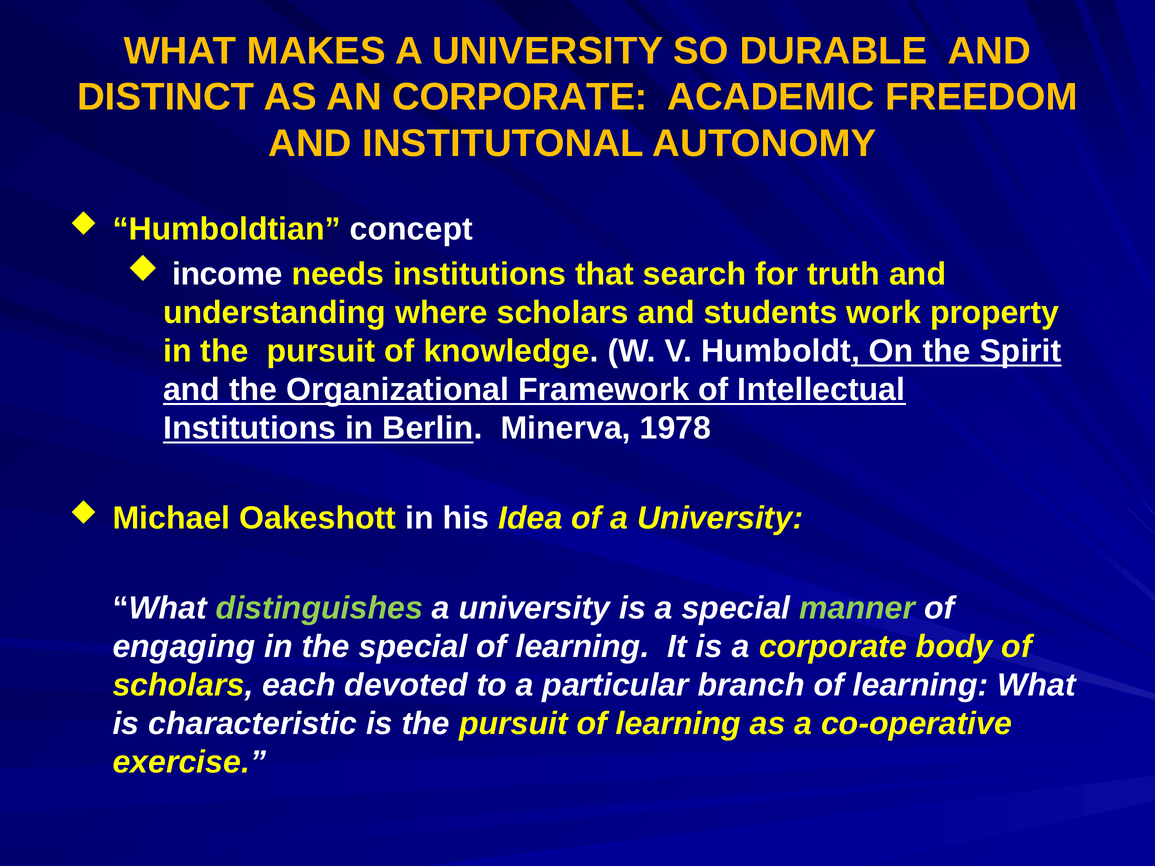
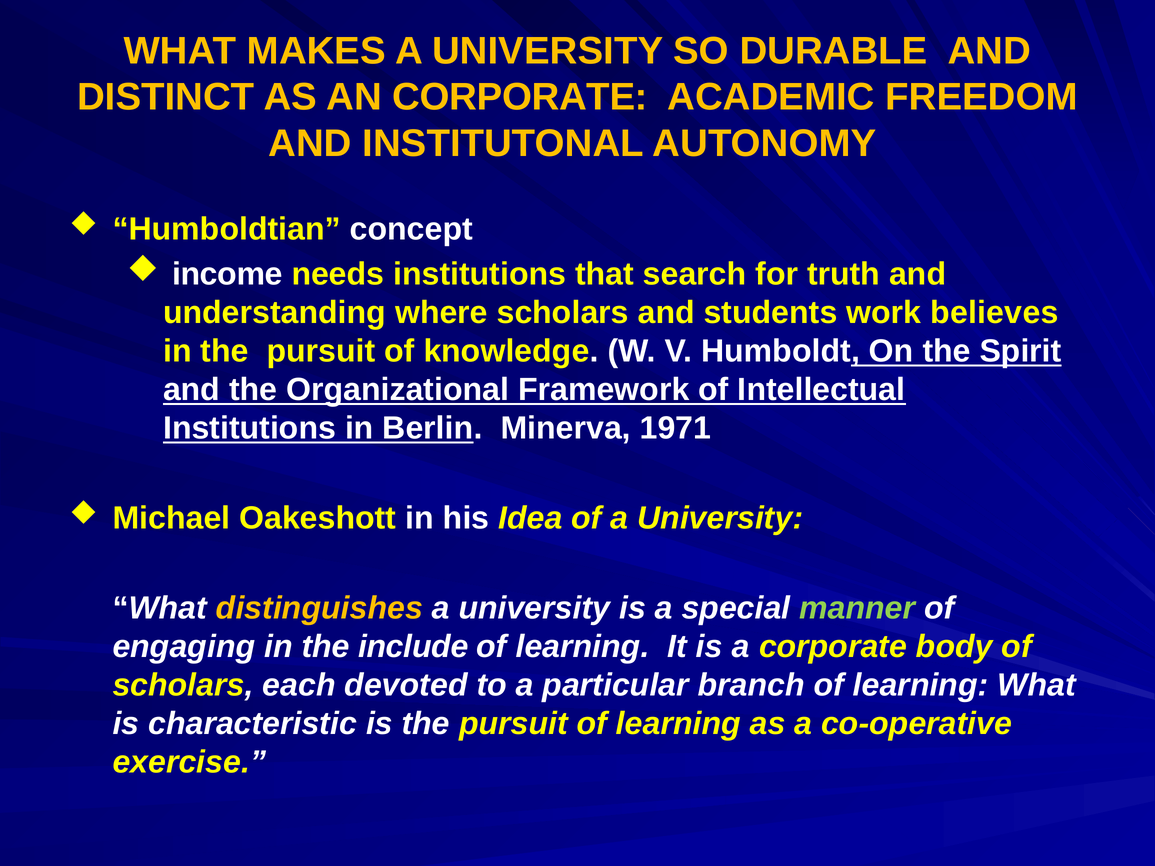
property: property -> believes (994, 313)
1978: 1978 -> 1971 (675, 428)
distinguishes colour: light green -> yellow (319, 608)
the special: special -> include (413, 647)
